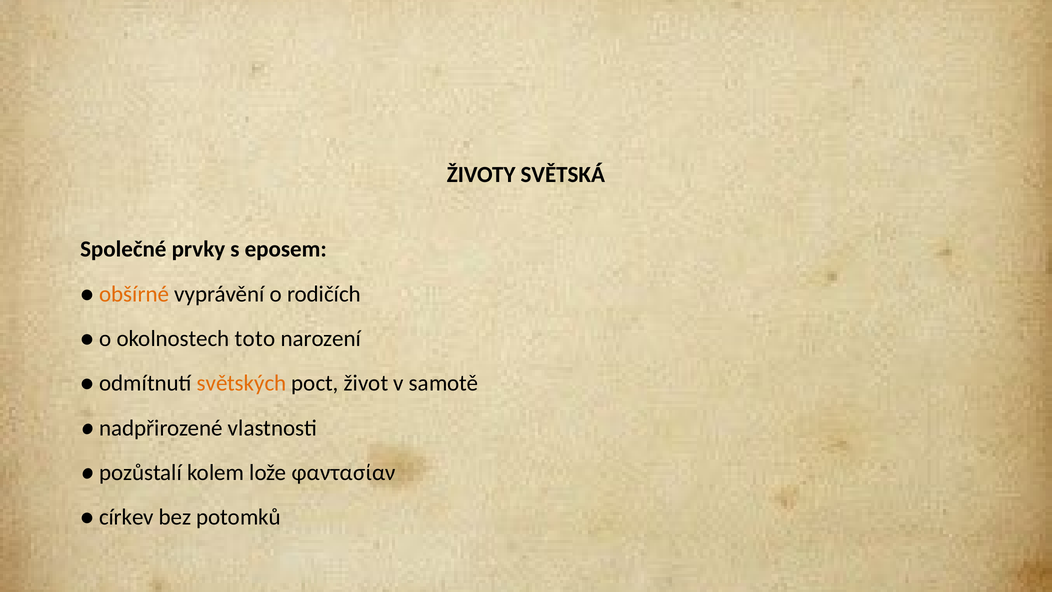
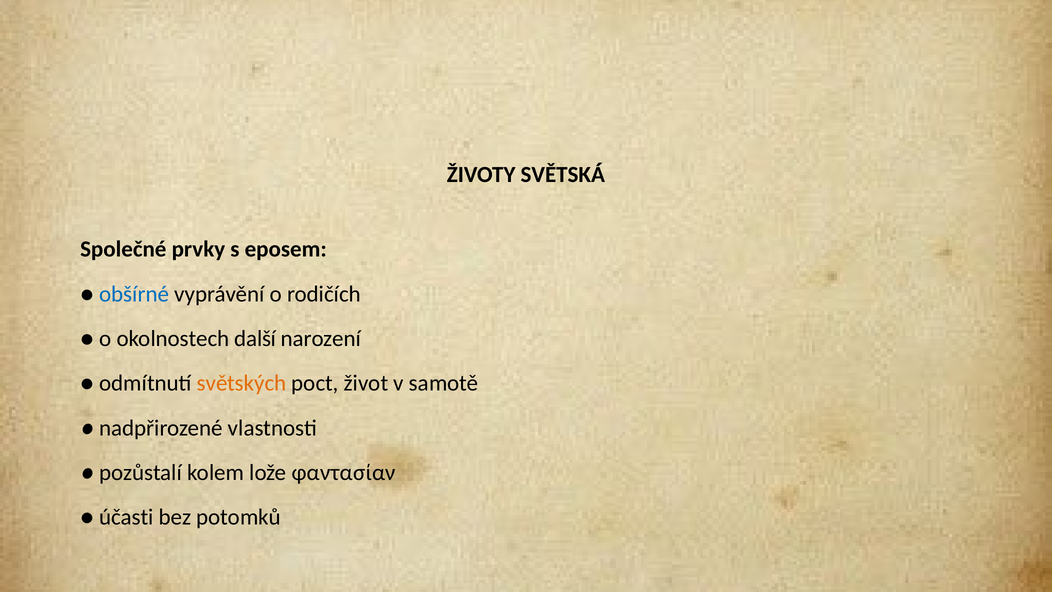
obšírné colour: orange -> blue (134, 294)
toto: toto -> další (255, 338)
církev: církev -> účasti (126, 517)
